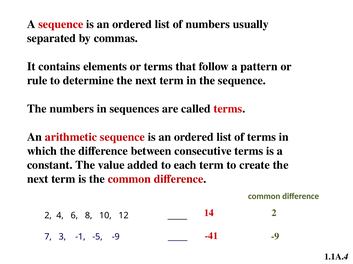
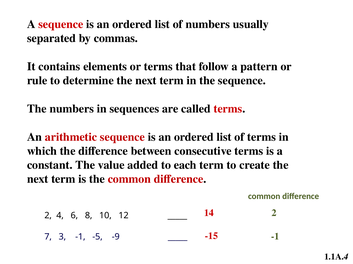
-41: -41 -> -15 (211, 237)
-9: -9 -> -1 (275, 237)
